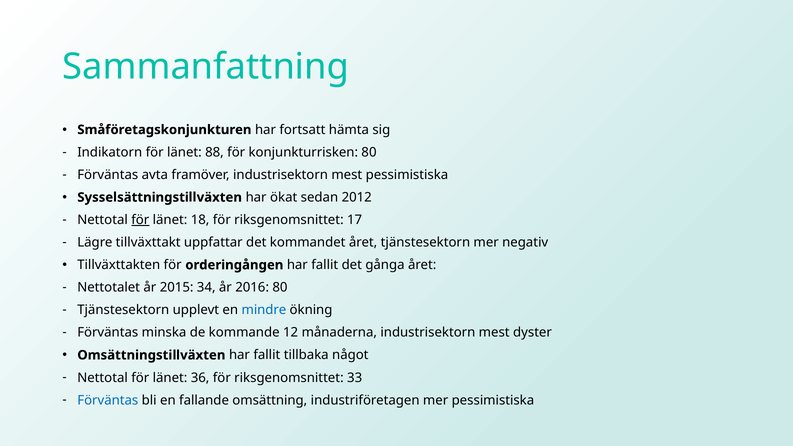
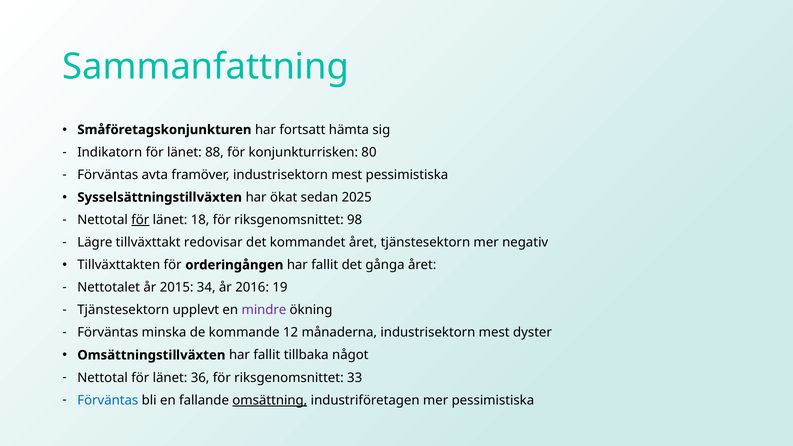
2012: 2012 -> 2025 (357, 197)
17: 17 -> 98 (355, 220)
uppfattar: uppfattar -> redovisar (213, 242)
2016 80: 80 -> 19 (280, 288)
mindre colour: blue -> purple (264, 310)
omsättning underline: none -> present (270, 400)
